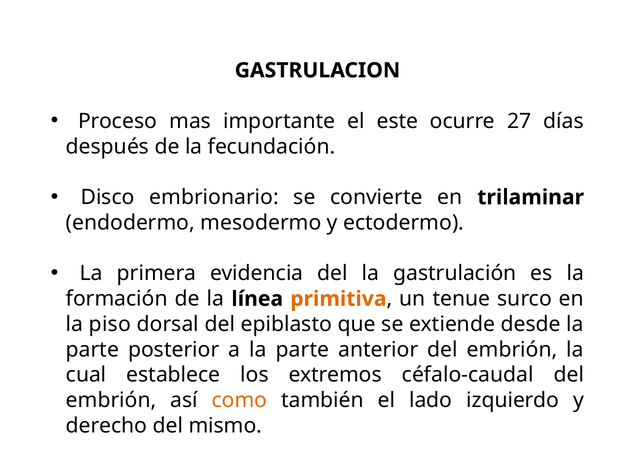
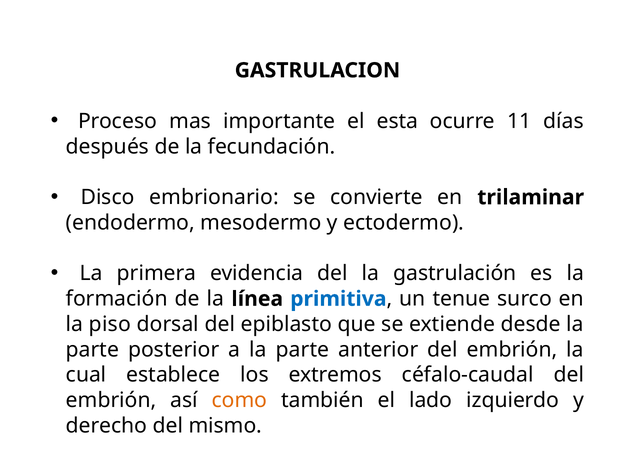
este: este -> esta (397, 121)
27: 27 -> 11 (519, 121)
primitiva colour: orange -> blue (338, 299)
